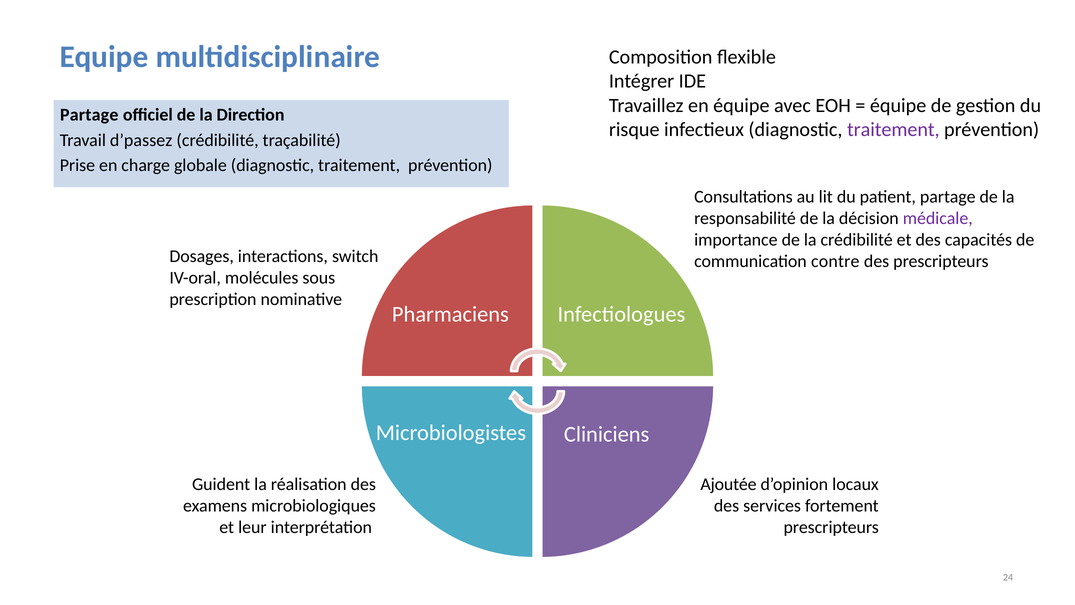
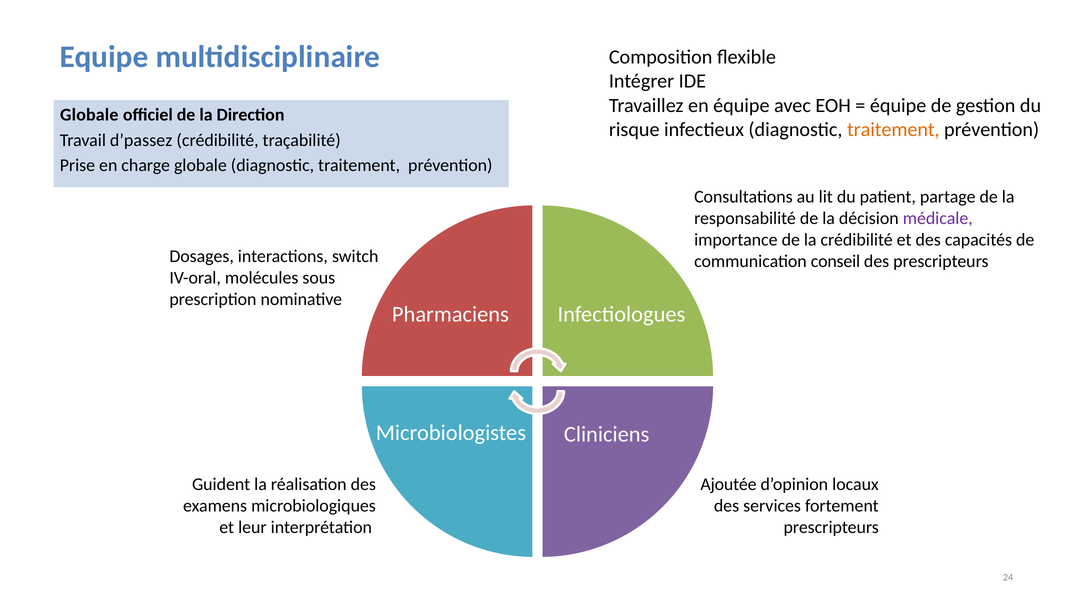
Partage: Partage -> Globale (89, 115)
traitement colour: purple -> orange (893, 129)
contre: contre -> conseil (835, 261)
